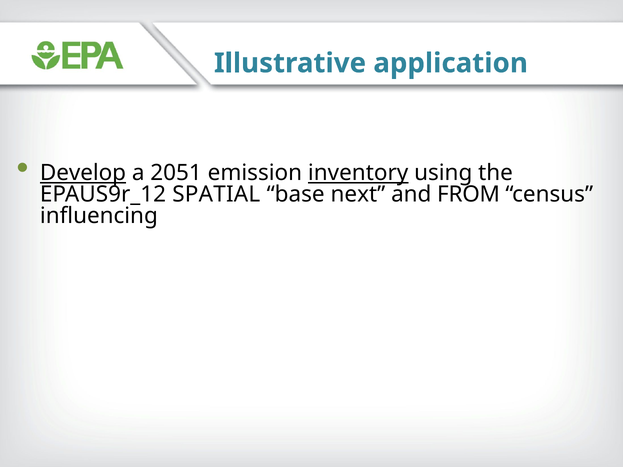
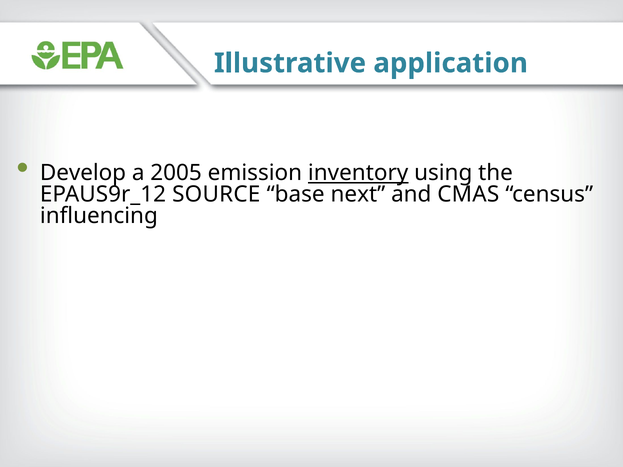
Develop underline: present -> none (83, 173)
2051: 2051 -> 2005 (176, 173)
SPATIAL: SPATIAL -> SOURCE (216, 195)
FROM: FROM -> CMAS (468, 195)
